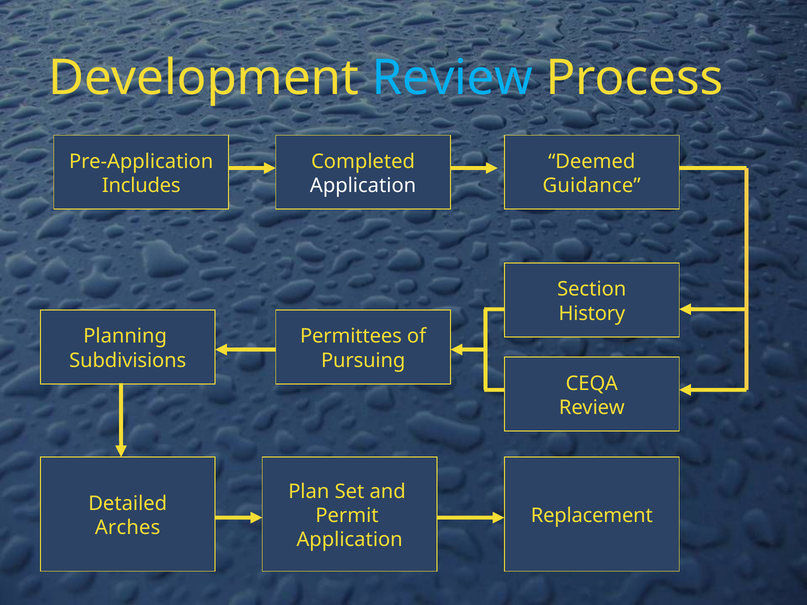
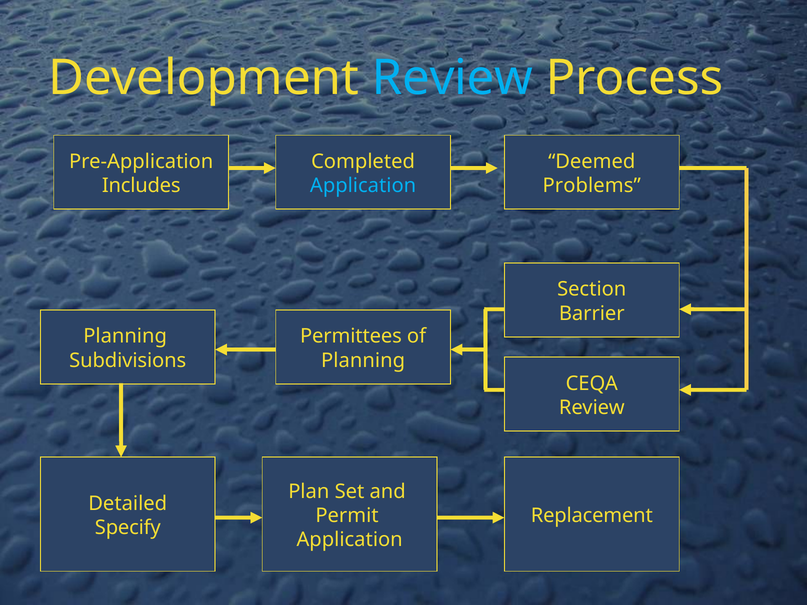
Application colour: white -> light blue (363, 186)
Guidance: Guidance -> Problems (592, 186)
History: History -> Barrier (592, 314)
Pursuing: Pursuing -> Planning (363, 361)
Arches: Arches -> Specify (128, 528)
